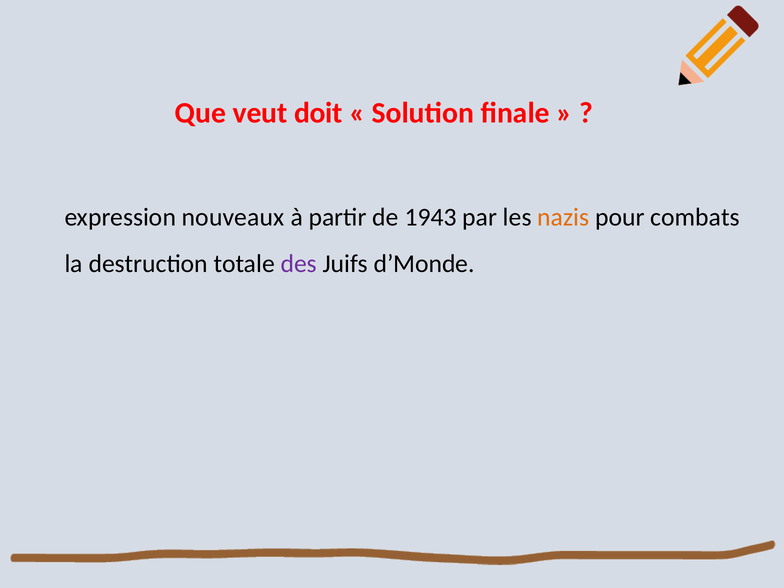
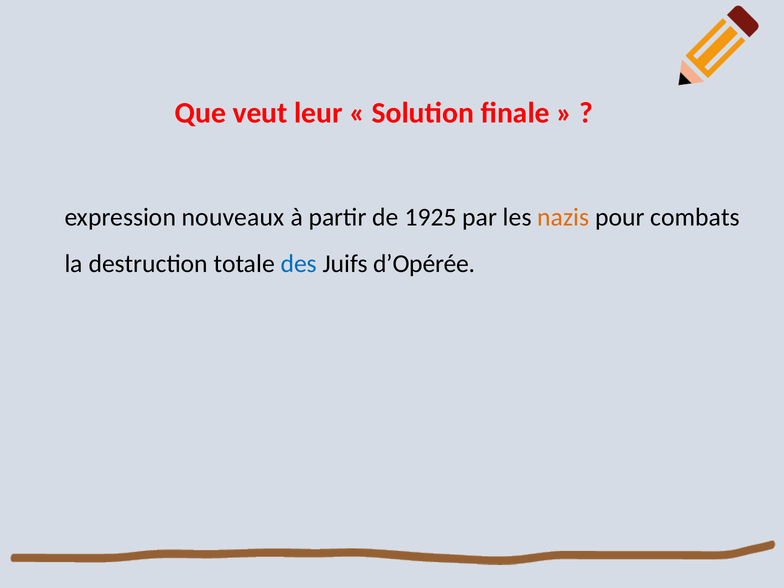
doit: doit -> leur (318, 113)
1943: 1943 -> 1925 (431, 217)
des colour: purple -> blue (299, 264)
d’Monde: d’Monde -> d’Opérée (424, 264)
